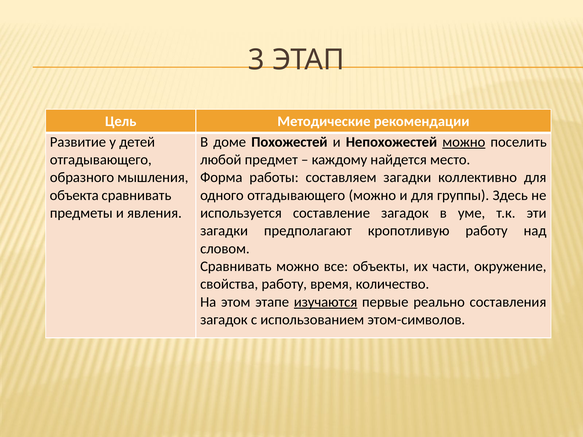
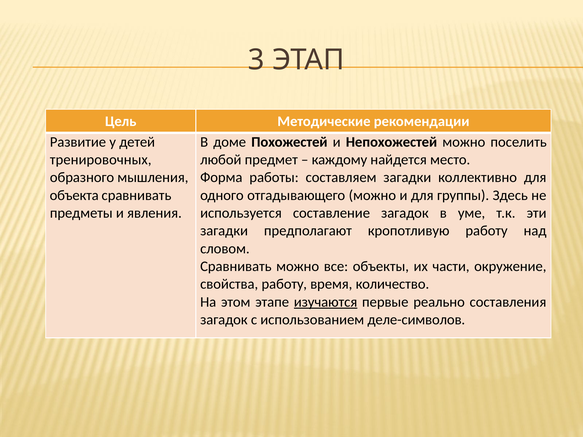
можно underline: present -> none (464, 142)
отгадывающего: отгадывающего -> тренировочных (101, 160)
этом-символов: этом-символов -> деле-символов (416, 320)
